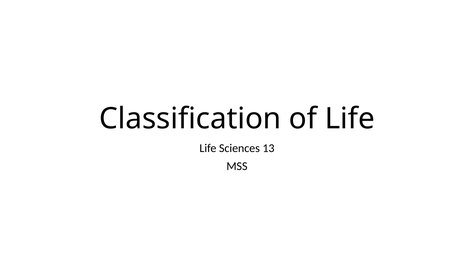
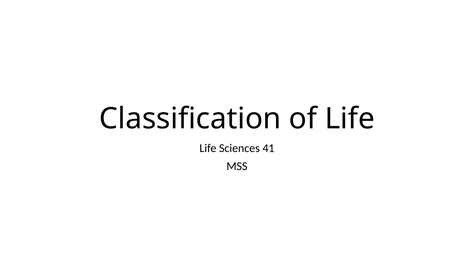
13: 13 -> 41 (269, 148)
